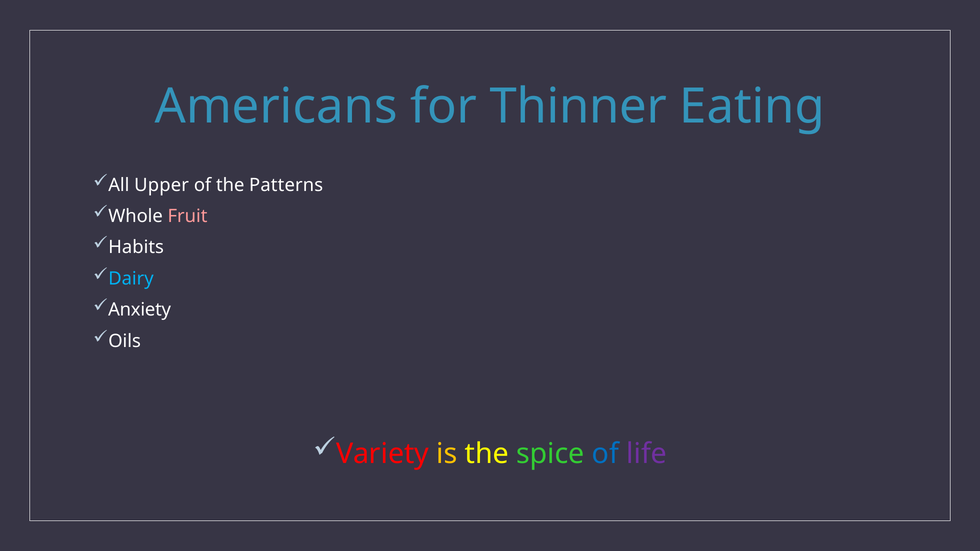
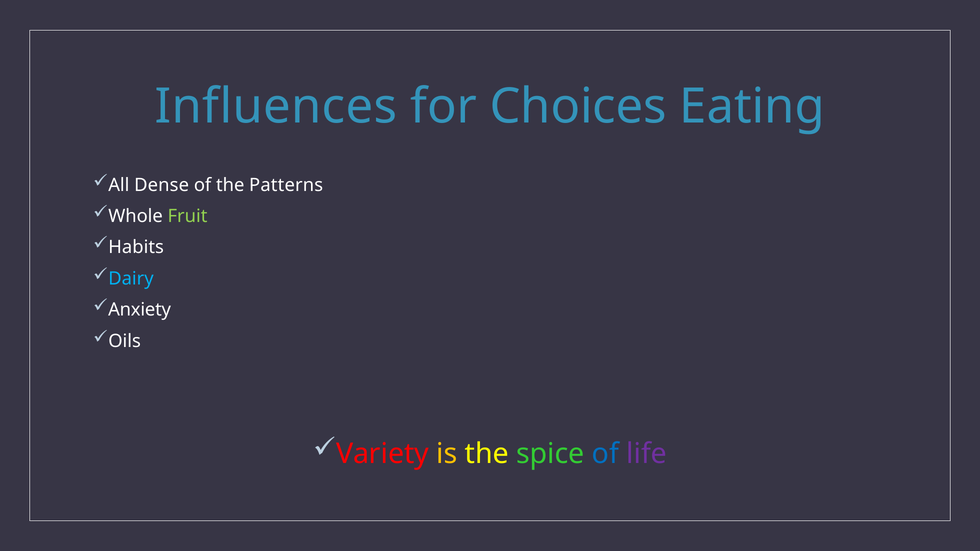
Americans: Americans -> Influences (276, 106)
Thinner: Thinner -> Choices (578, 106)
Upper: Upper -> Dense (162, 185)
Fruit colour: pink -> light green (188, 216)
